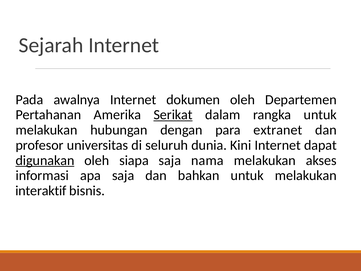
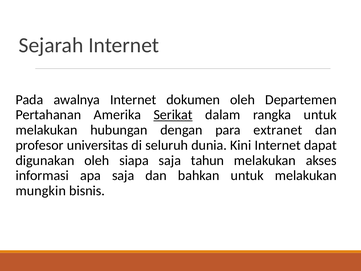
digunakan underline: present -> none (45, 160)
nama: nama -> tahun (208, 160)
interaktif: interaktif -> mungkin (41, 191)
